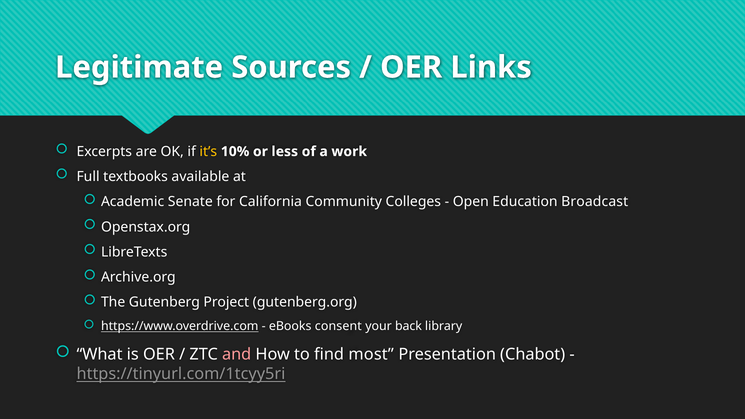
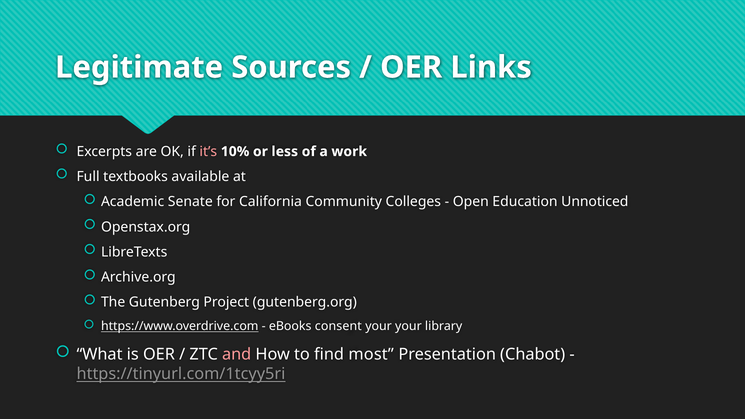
it’s colour: yellow -> pink (208, 152)
Broadcast: Broadcast -> Unnoticed (595, 202)
your back: back -> your (408, 326)
